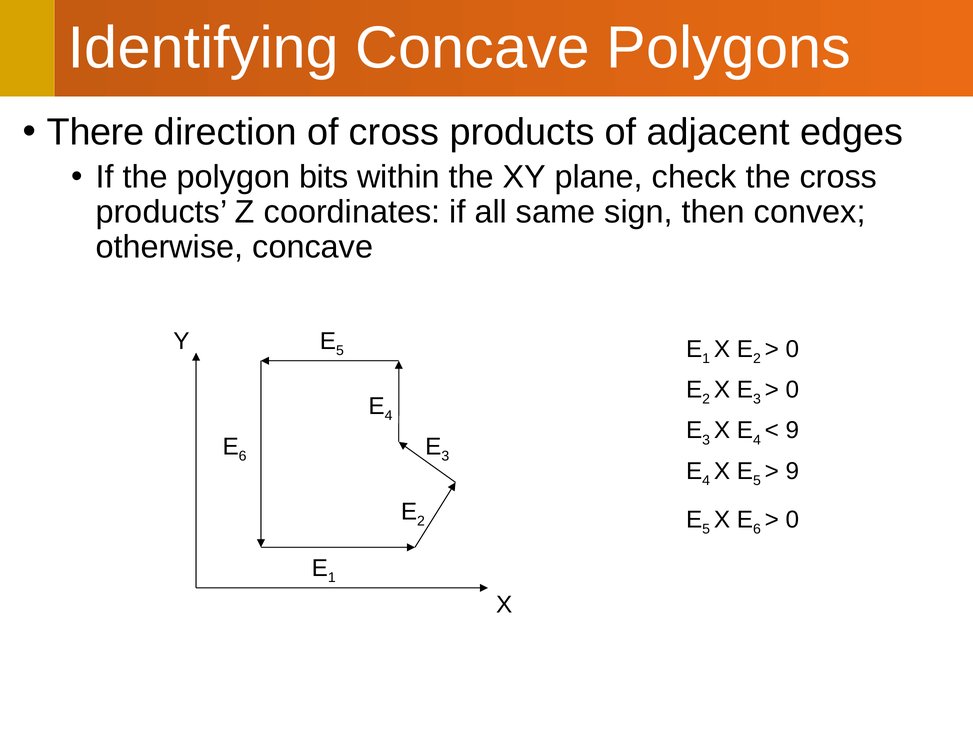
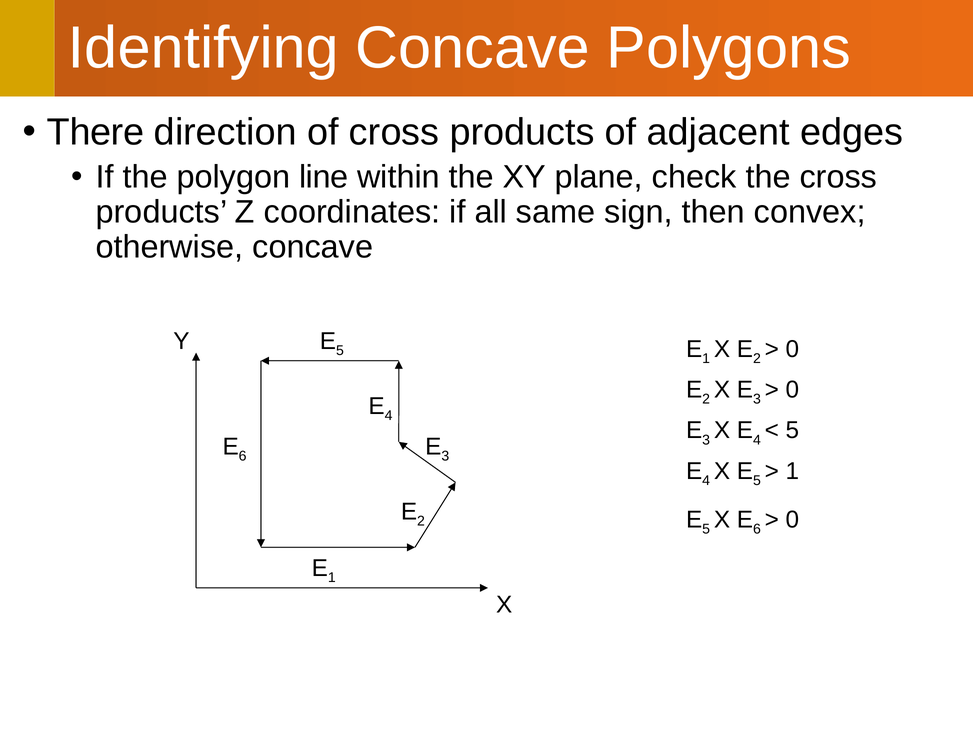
bits: bits -> line (324, 177)
9: 9 -> 5 (792, 430)
9: 9 -> 1 (792, 471)
